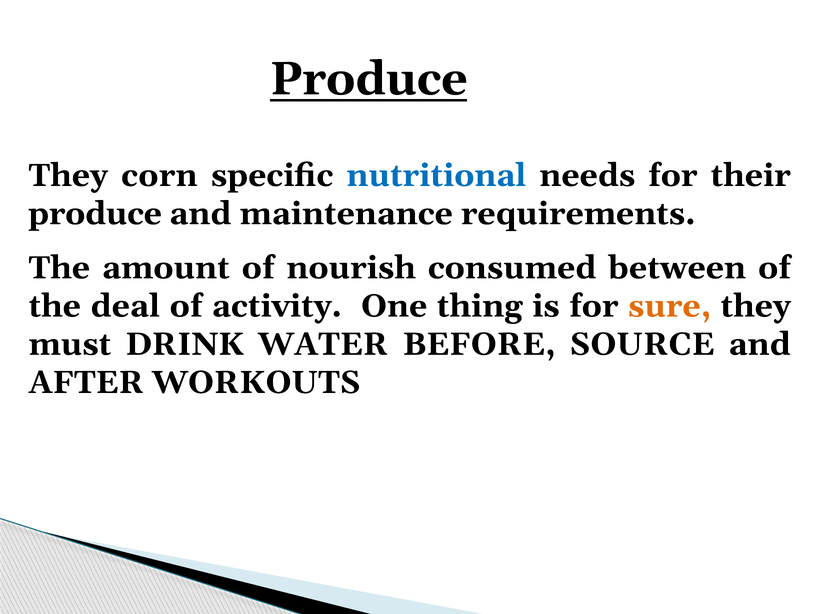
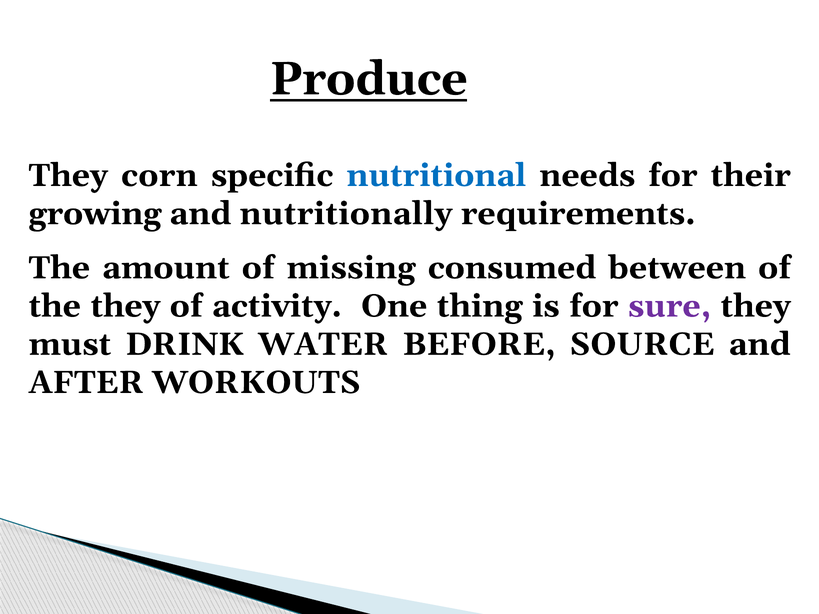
produce: produce -> growing (95, 214)
maintenance: maintenance -> nutritionally (346, 214)
nourish: nourish -> missing (351, 268)
the deal: deal -> they (125, 306)
sure colour: orange -> purple (670, 306)
